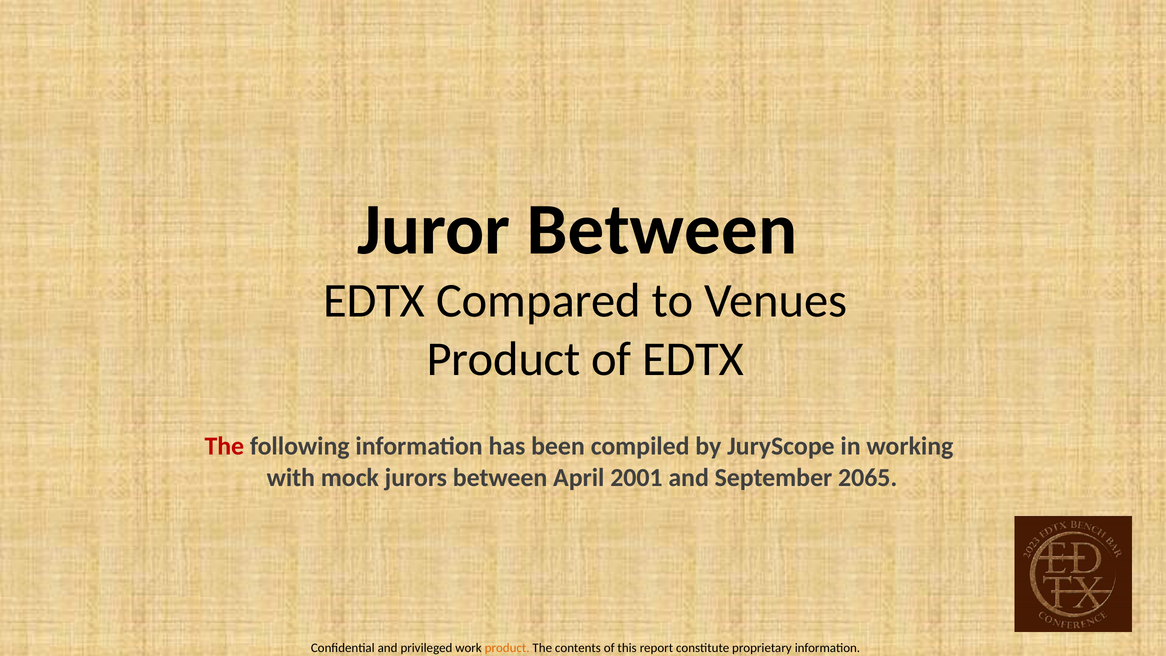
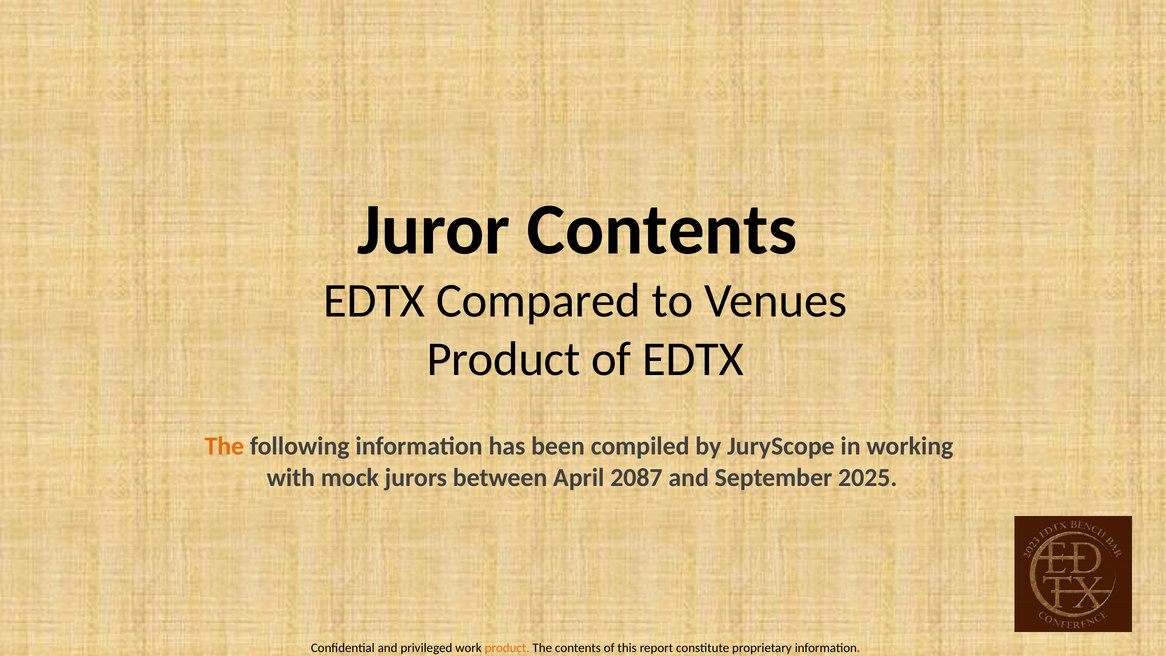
Juror Between: Between -> Contents (662, 229)
The colour: red -> orange (224, 446)
2001: 2001 -> 2087 (636, 477)
2065: 2065 -> 2025 (868, 477)
